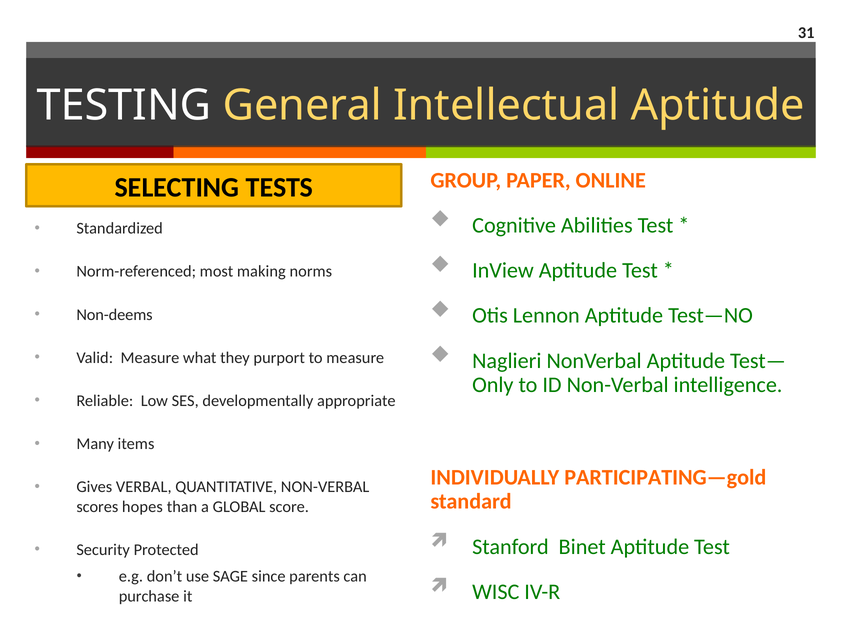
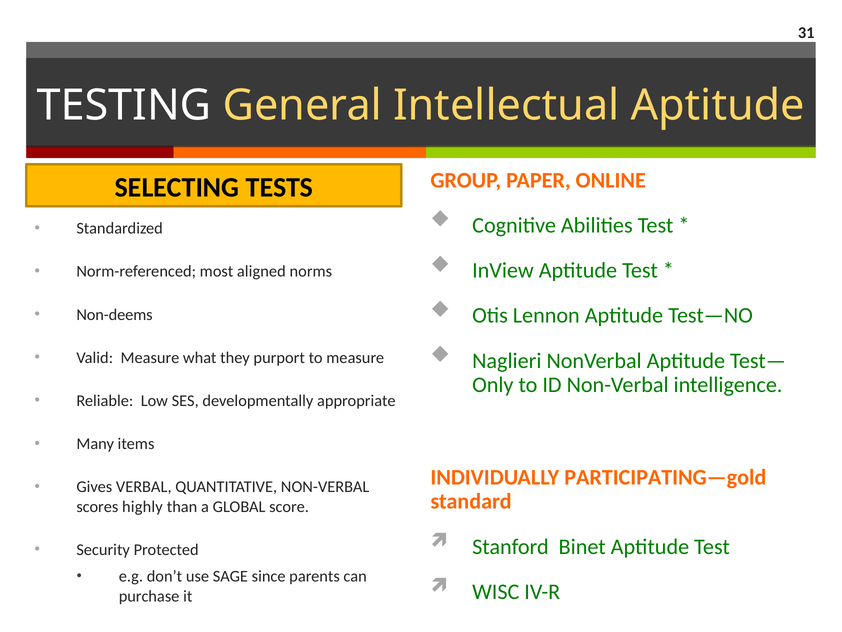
making: making -> aligned (261, 271)
hopes: hopes -> highly (142, 506)
